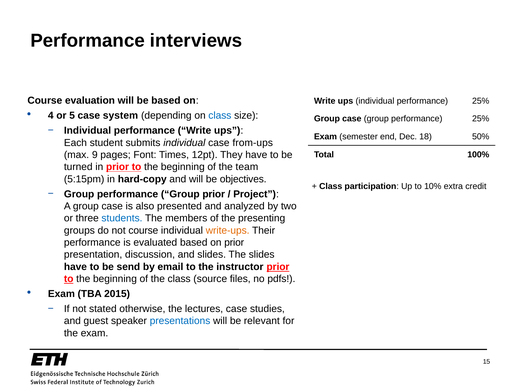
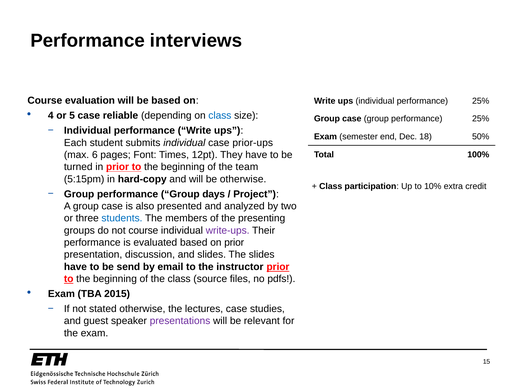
system: system -> reliable (121, 116)
from-ups: from-ups -> prior-ups (253, 143)
9: 9 -> 6 (95, 155)
be objectives: objectives -> otherwise (243, 179)
Group prior: prior -> days (214, 194)
write-ups colour: orange -> purple (228, 230)
presentations colour: blue -> purple (180, 321)
